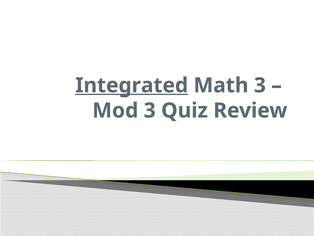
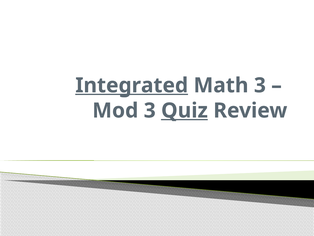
Quiz underline: none -> present (184, 110)
